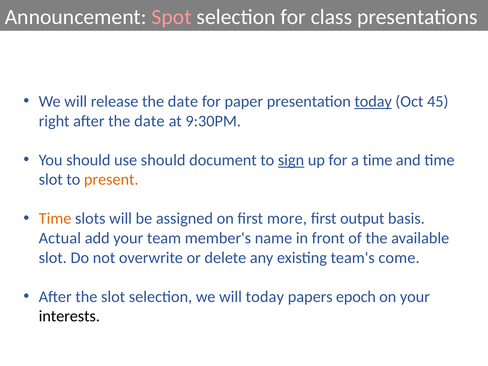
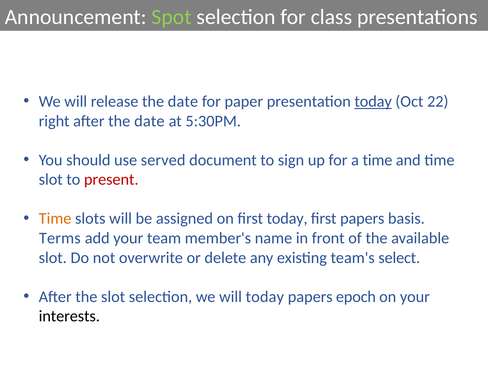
Spot colour: pink -> light green (172, 17)
45: 45 -> 22 (438, 101)
9:30PM: 9:30PM -> 5:30PM (213, 121)
use should: should -> served (163, 160)
sign underline: present -> none (291, 160)
present colour: orange -> red (111, 180)
first more: more -> today (287, 219)
first output: output -> papers (362, 219)
Actual: Actual -> Terms (60, 238)
come: come -> select (399, 258)
